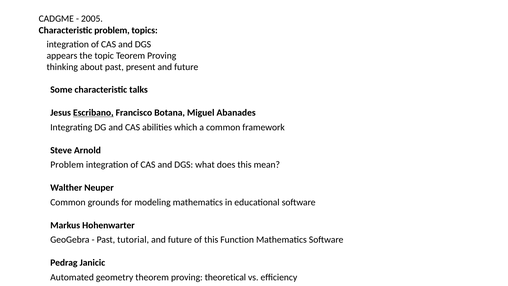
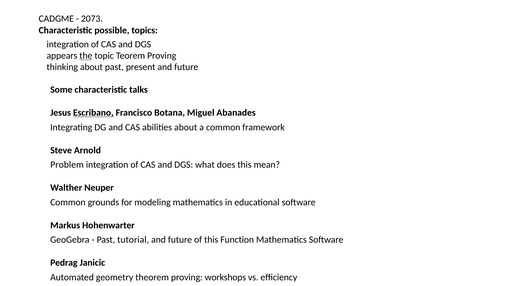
2005: 2005 -> 2073 (92, 19)
Characteristic problem: problem -> possible (112, 30)
the underline: none -> present (86, 56)
abilities which: which -> about (186, 127)
theoretical: theoretical -> workshops (225, 277)
